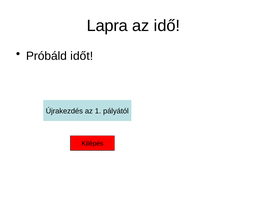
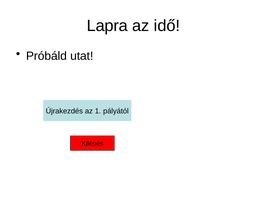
időt: időt -> utat (82, 56)
